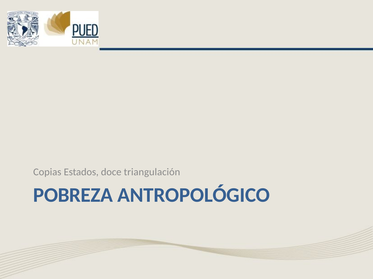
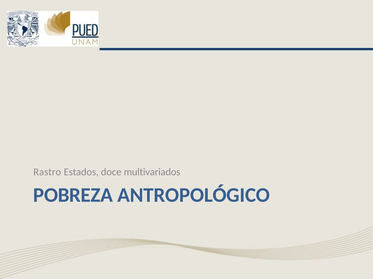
Copias: Copias -> Rastro (47, 172)
triangulación: triangulación -> multivariados (152, 172)
